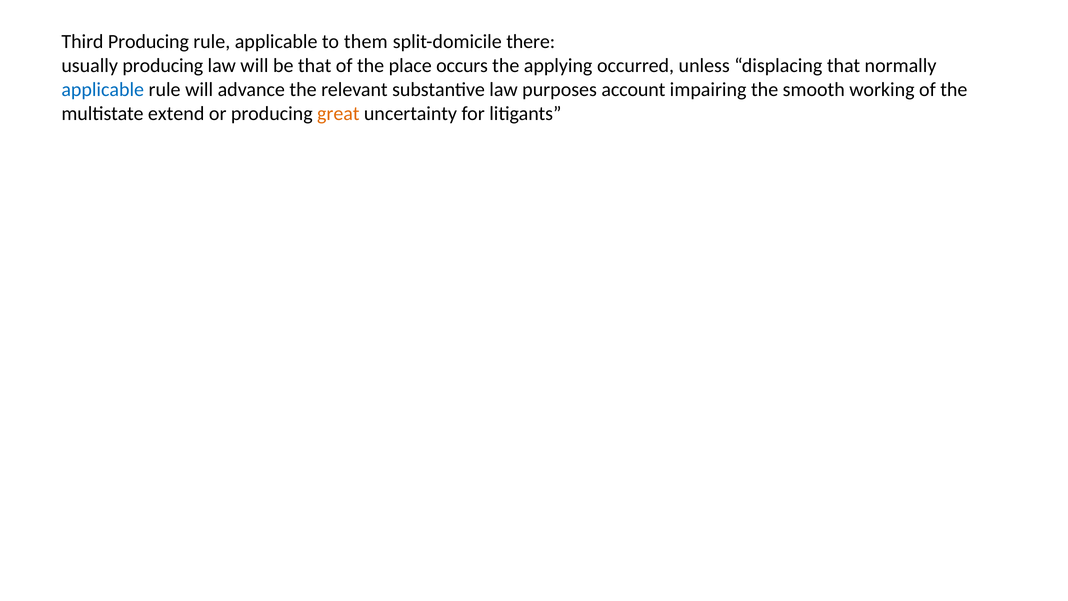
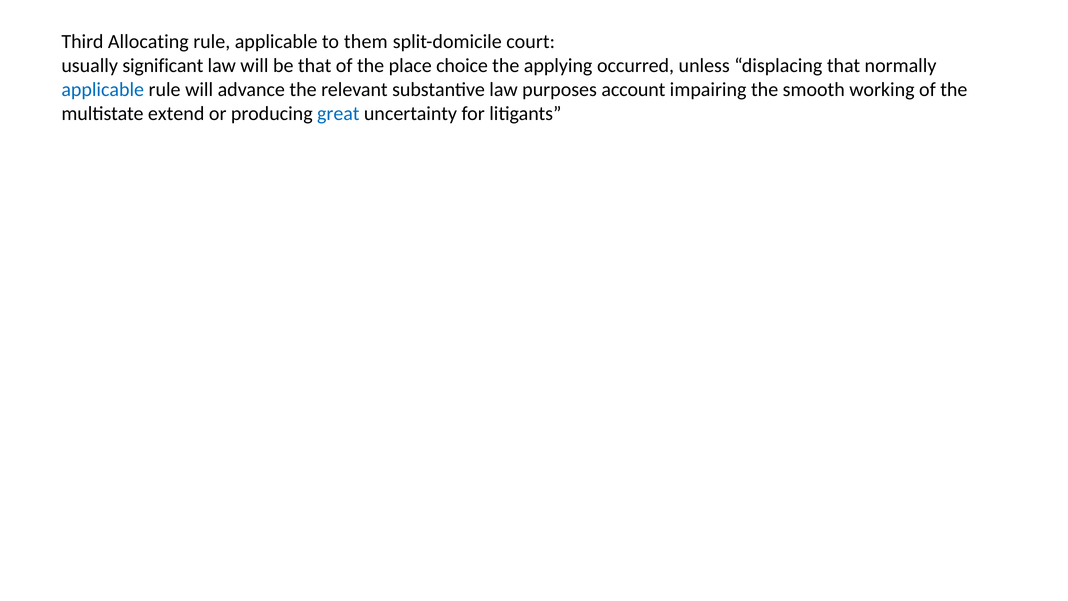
Third Producing: Producing -> Allocating (148, 41)
there: there -> court (531, 41)
usually producing: producing -> significant (163, 66)
occurs: occurs -> choice (462, 66)
great colour: orange -> blue (338, 114)
